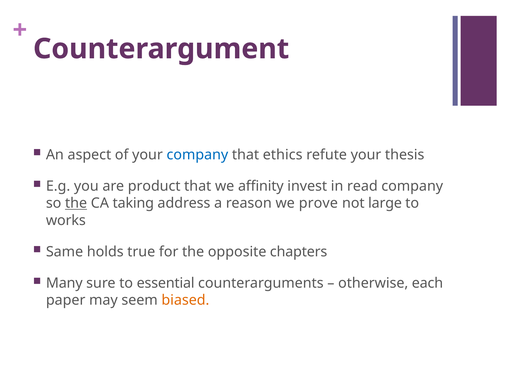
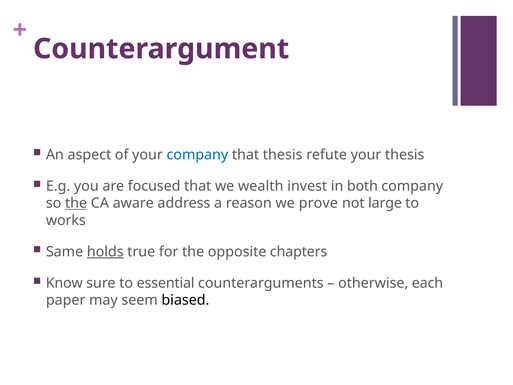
that ethics: ethics -> thesis (283, 155)
product: product -> focused (154, 186)
affinity: affinity -> wealth (261, 186)
read: read -> both (362, 186)
taking: taking -> aware (133, 203)
holds underline: none -> present (105, 252)
Many: Many -> Know (64, 283)
biased colour: orange -> black (185, 300)
